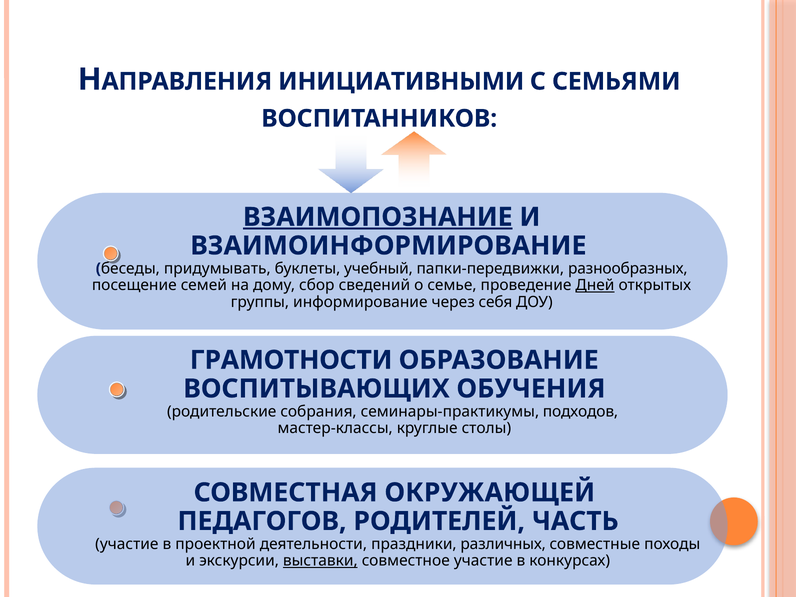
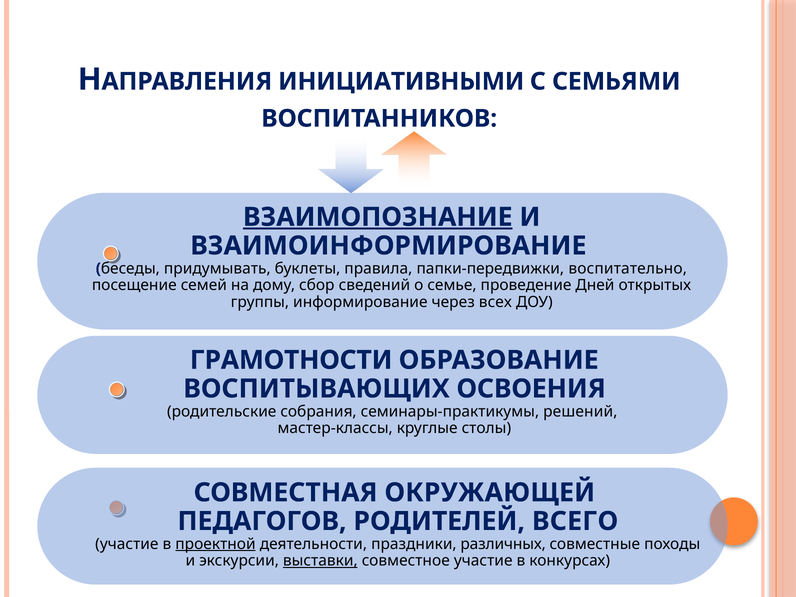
учебный: учебный -> правила (378, 268)
разнообразных: разнообразных -> воспитательно (628, 268)
Дней underline: present -> none (595, 285)
себя: себя -> всех (495, 302)
ОБУЧЕНИЯ: ОБУЧЕНИЯ -> ОСВОЕНИЯ (531, 389)
подходов: подходов -> решений (580, 411)
ЧАСТЬ: ЧАСТЬ -> ВСЕГО (575, 521)
проектной underline: none -> present (216, 544)
